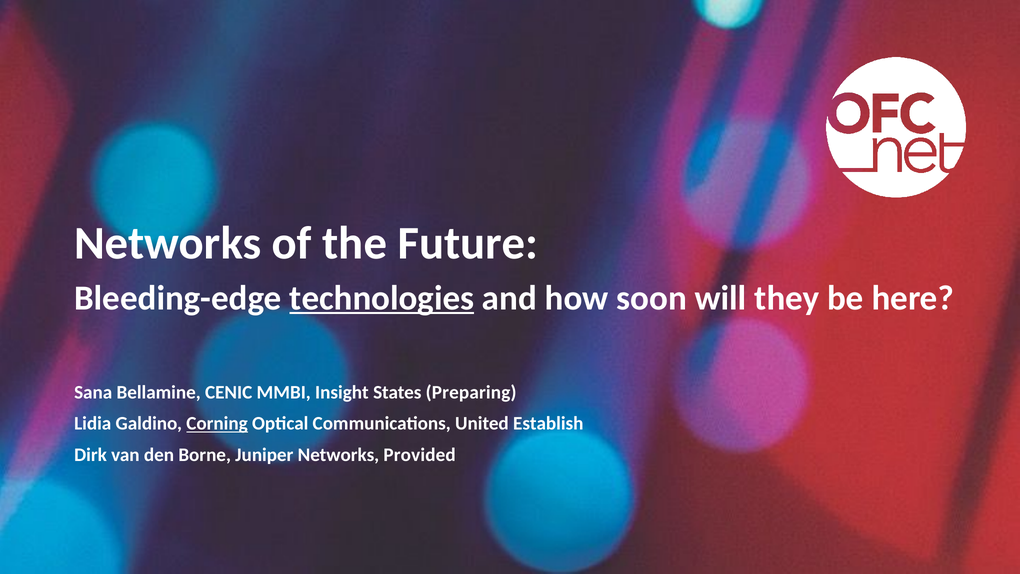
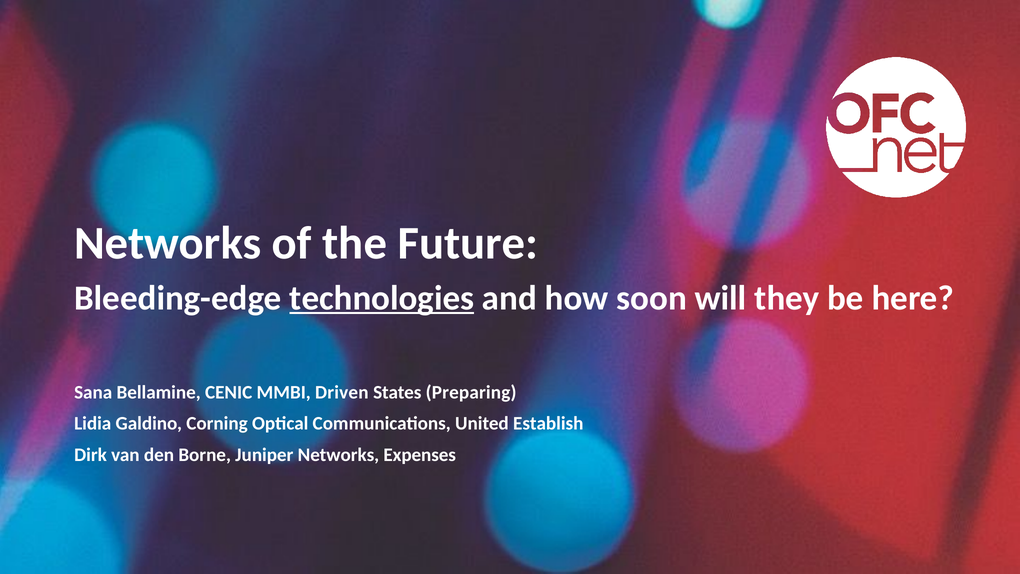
Insight: Insight -> Driven (342, 392)
Corning underline: present -> none (217, 423)
Provided: Provided -> Expenses (420, 455)
